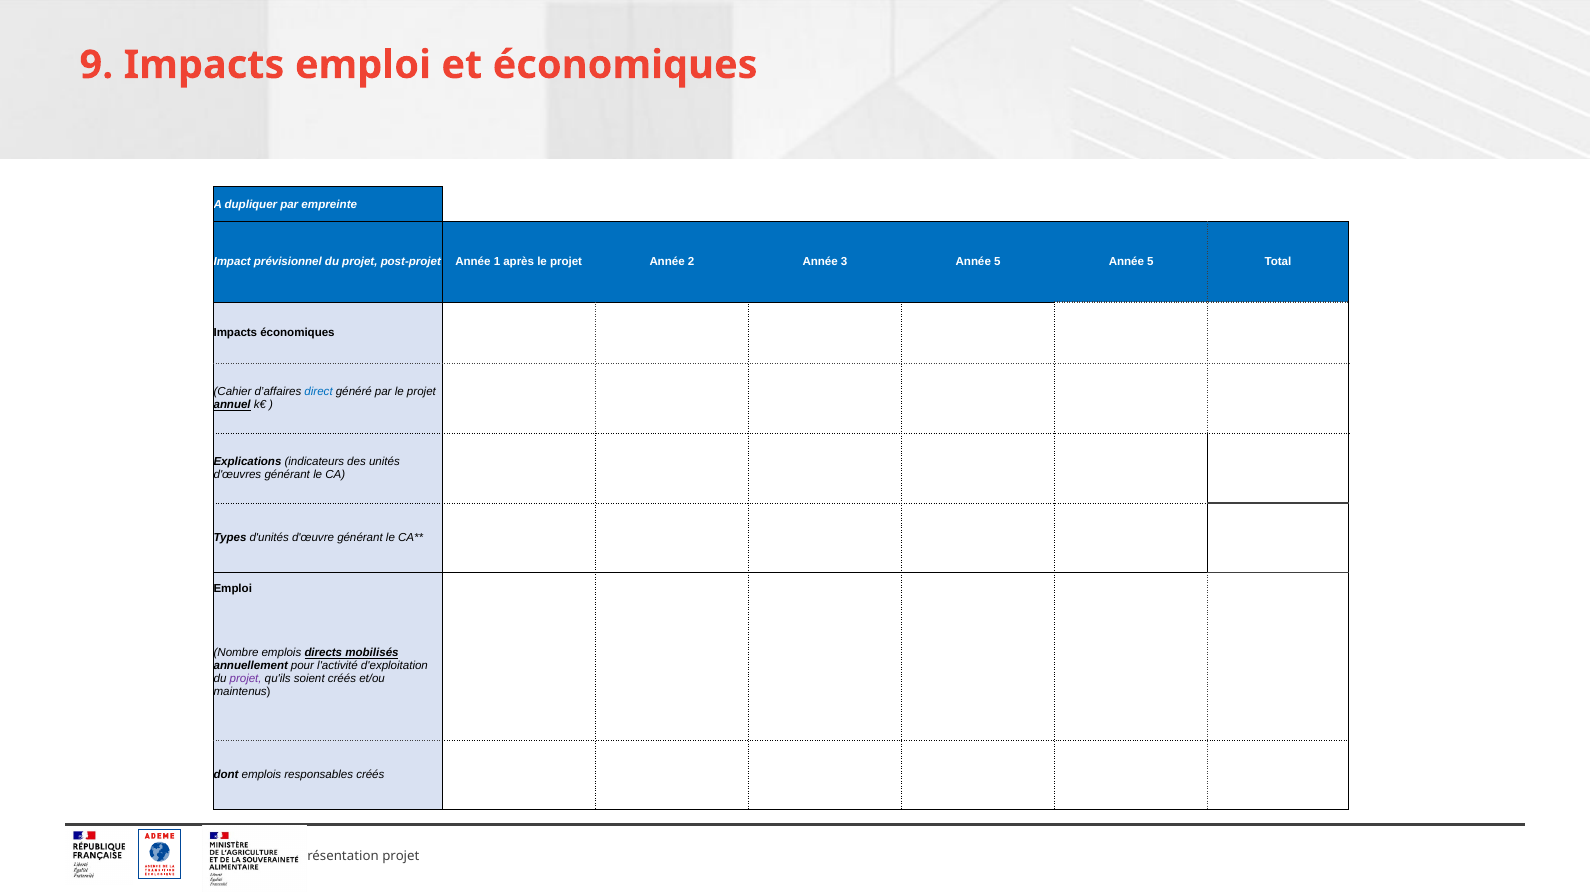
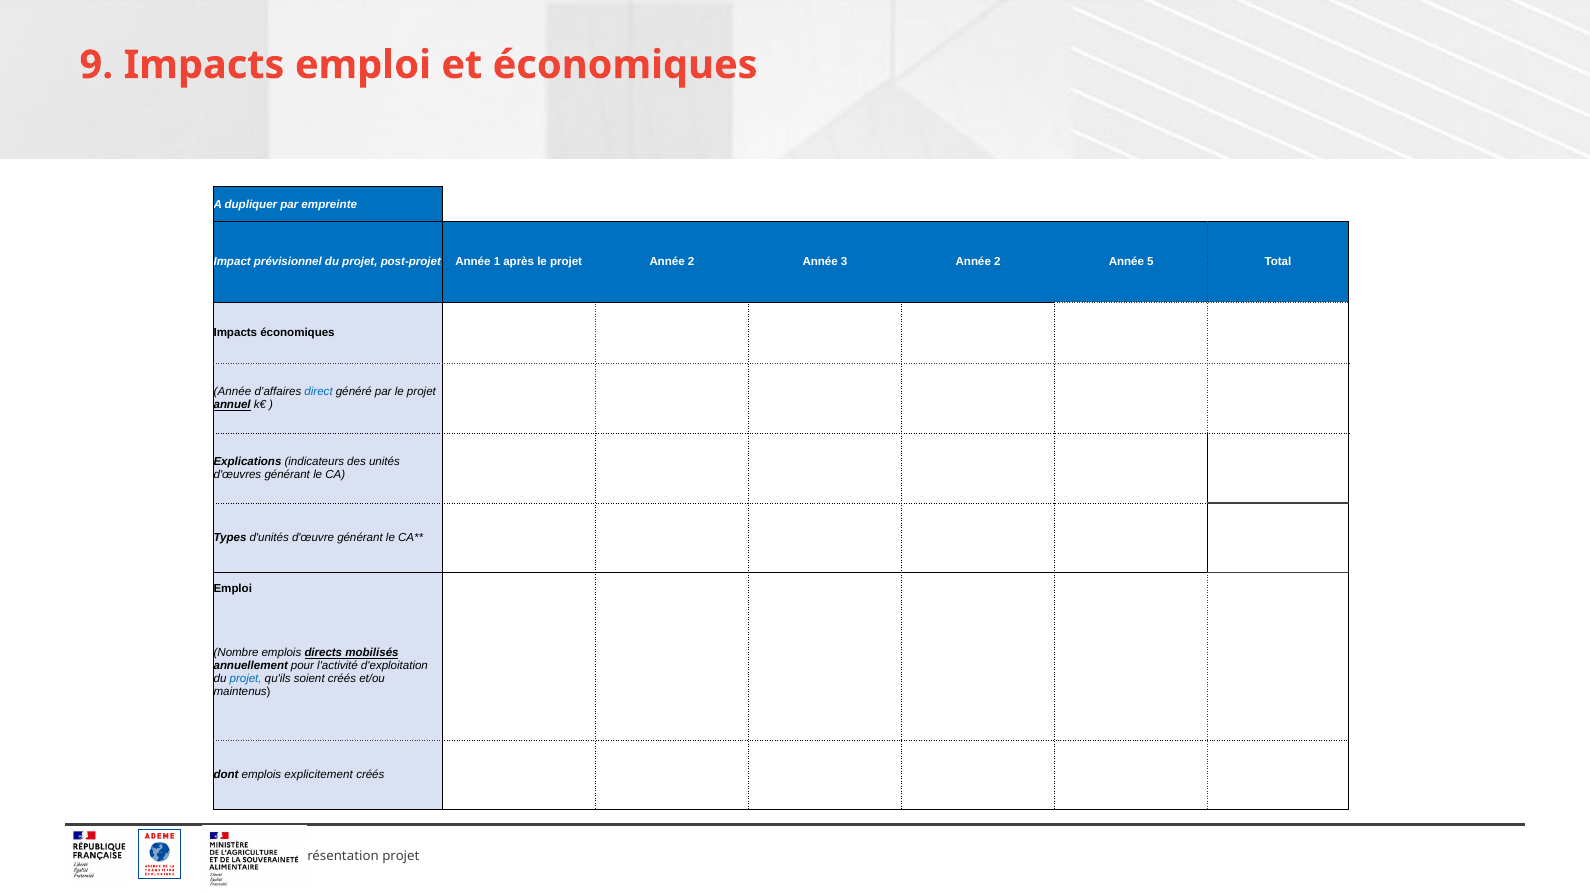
3 Année 5: 5 -> 2 (997, 262)
Cahier: Cahier -> Année (232, 392)
projet colour: purple -> blue (246, 679)
responsables: responsables -> explicitement (319, 775)
